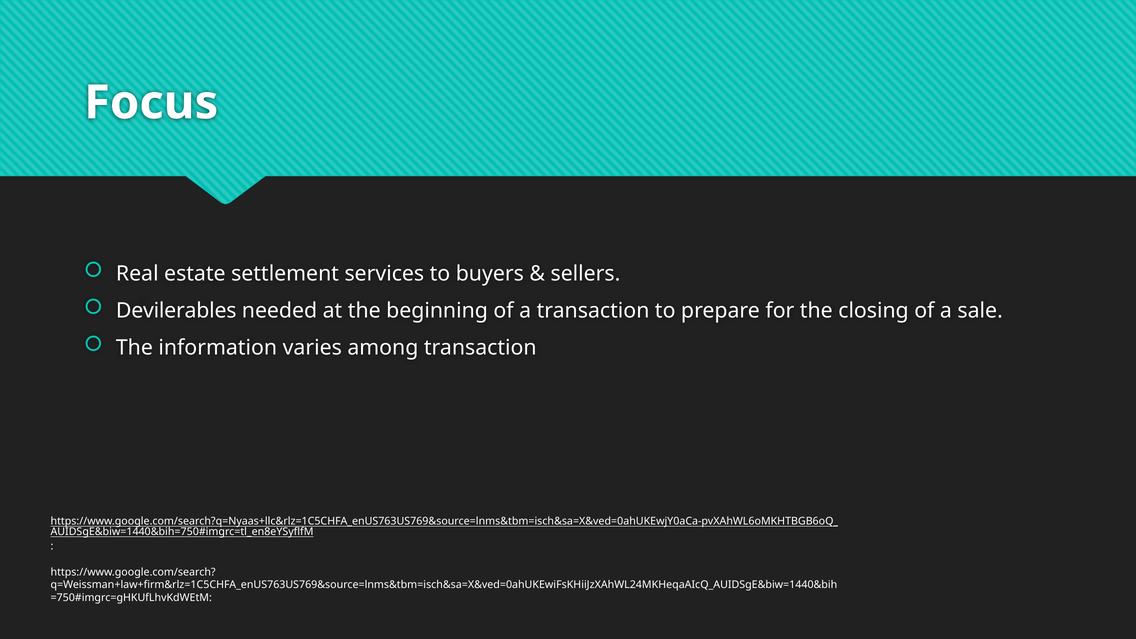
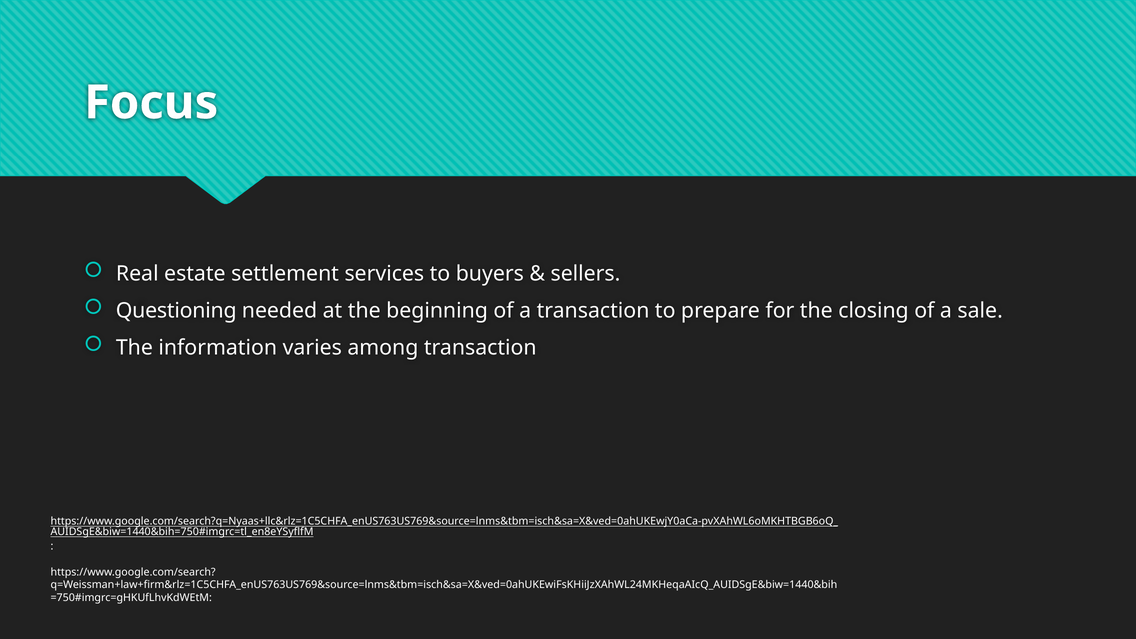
Devilerables: Devilerables -> Questioning (176, 311)
